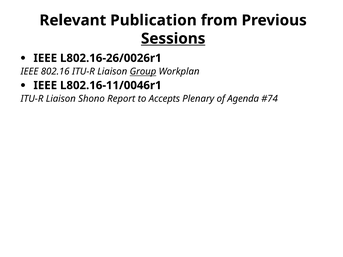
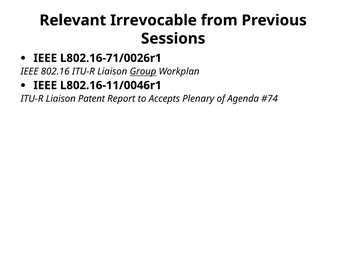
Publication: Publication -> Irrevocable (154, 20)
Sessions underline: present -> none (173, 39)
L802.16-26/0026r1: L802.16-26/0026r1 -> L802.16-71/0026r1 (111, 58)
Shono: Shono -> Patent (92, 99)
